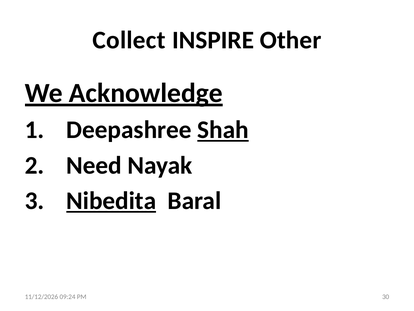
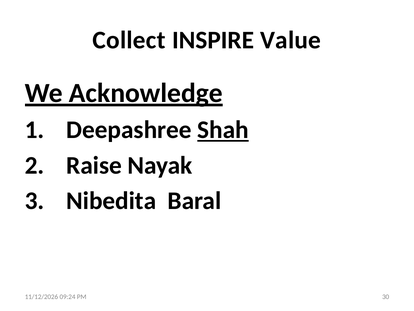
Other: Other -> Value (291, 40)
Need: Need -> Raise (94, 165)
Nibedita underline: present -> none (111, 201)
